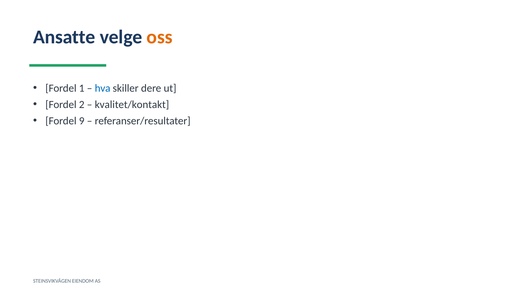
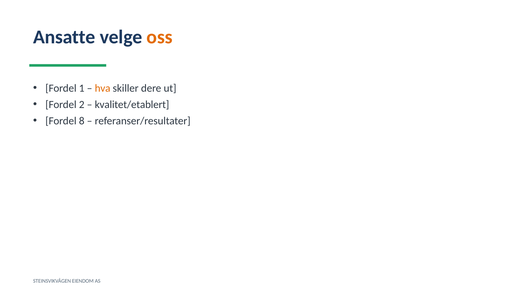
hva colour: blue -> orange (103, 88)
kvalitet/kontakt: kvalitet/kontakt -> kvalitet/etablert (132, 105)
9: 9 -> 8 (82, 121)
